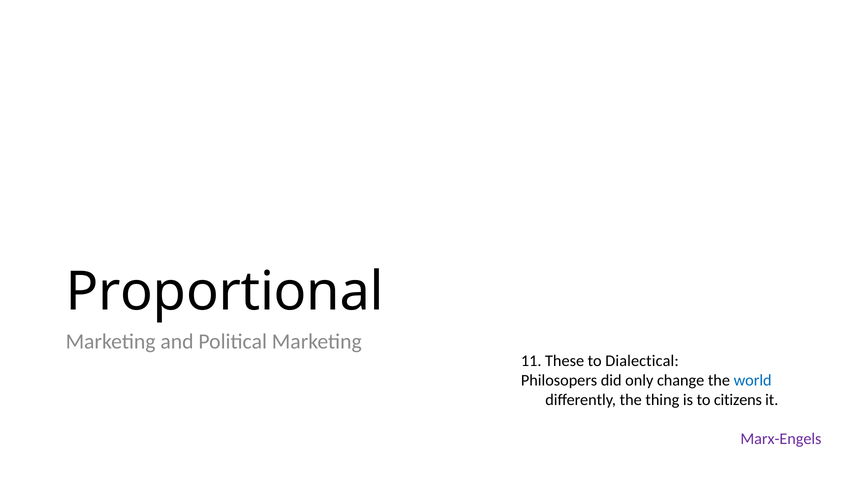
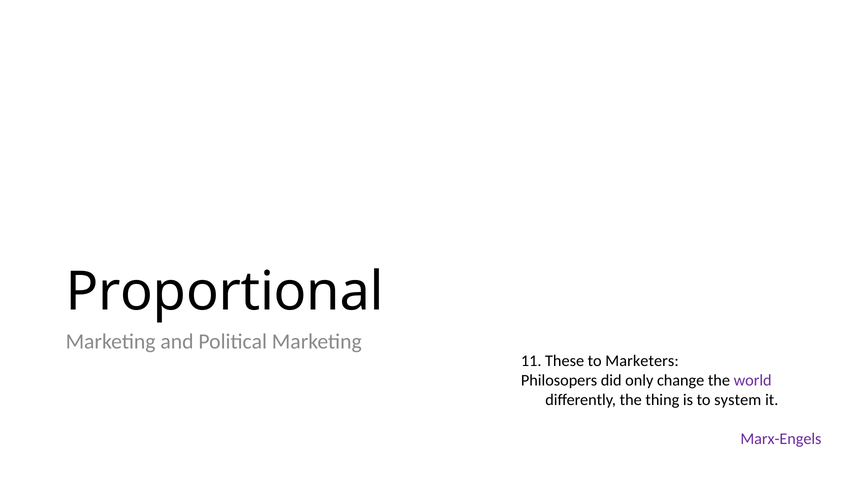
Dialectical: Dialectical -> Marketers (642, 361)
world colour: blue -> purple (753, 380)
citizens: citizens -> system (738, 400)
